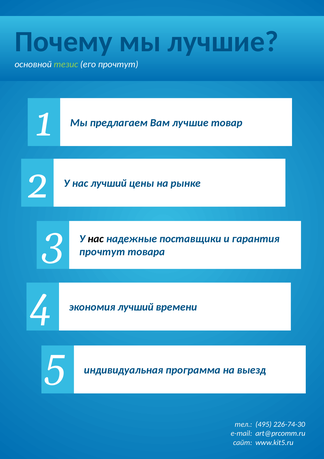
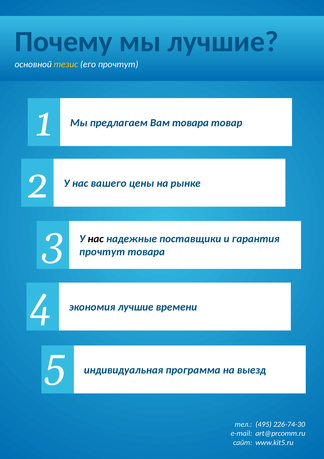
тезис colour: light green -> yellow (66, 64)
Вам лучшие: лучшие -> товара (190, 122)
нас лучший: лучший -> вашего (109, 183)
экономия лучший: лучший -> лучшие (136, 307)
